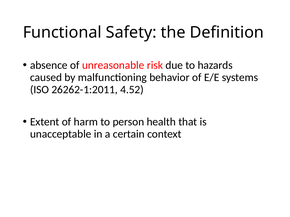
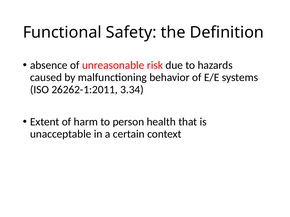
4.52: 4.52 -> 3.34 (132, 90)
